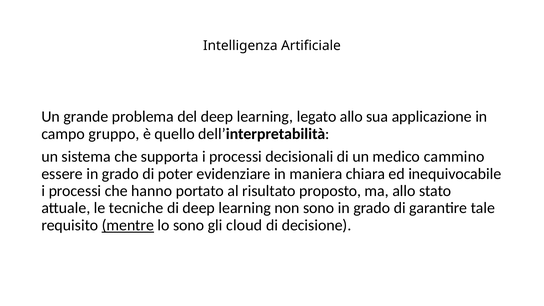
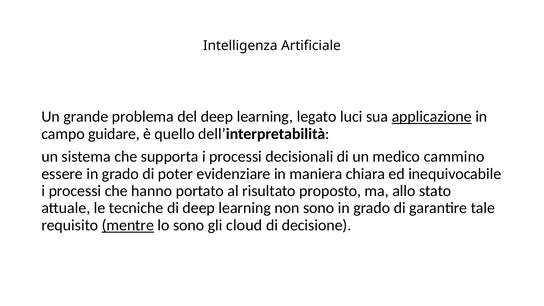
legato allo: allo -> luci (351, 117)
applicazione underline: none -> present (432, 117)
gruppo: gruppo -> guidare (114, 134)
